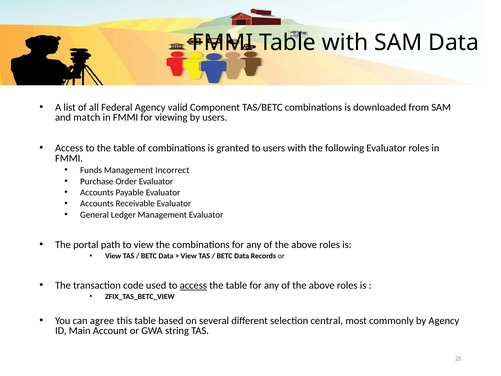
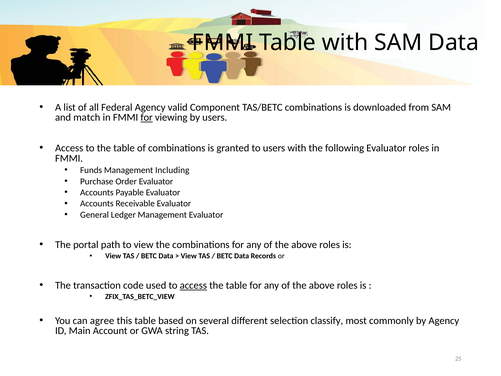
for underline: none -> present (147, 117)
Incorrect: Incorrect -> Including (172, 170)
central: central -> classify (327, 320)
